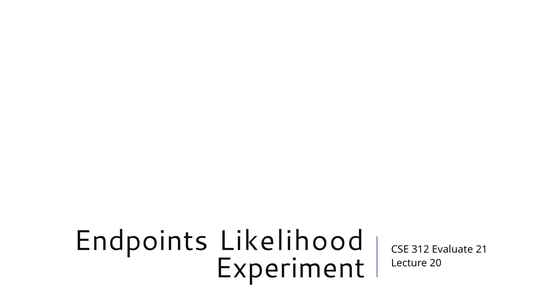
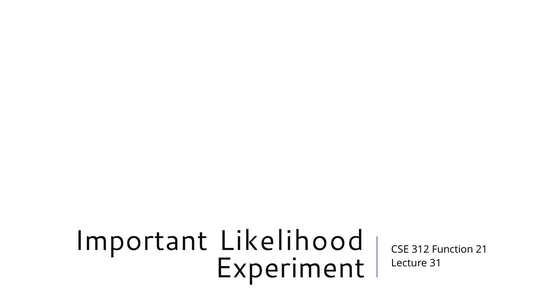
Endpoints: Endpoints -> Important (141, 241)
Evaluate: Evaluate -> Function (453, 250)
20: 20 -> 31 (436, 263)
